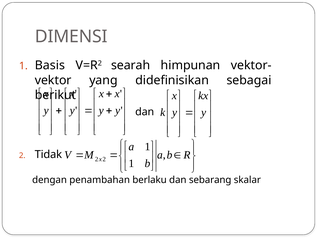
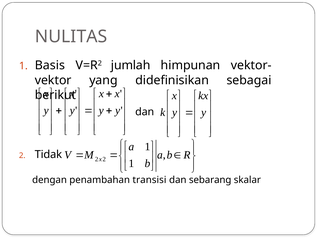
DIMENSI: DIMENSI -> NULITAS (71, 37)
searah: searah -> jumlah (131, 65)
berlaku: berlaku -> transisi (149, 180)
